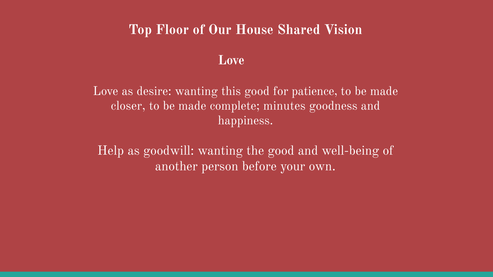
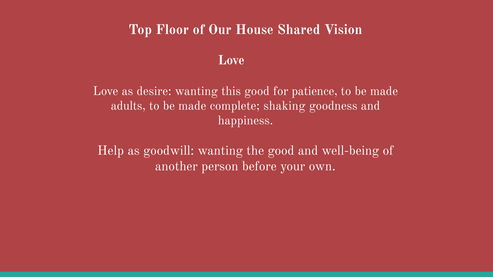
closer: closer -> adults (128, 106)
minutes: minutes -> shaking (284, 106)
